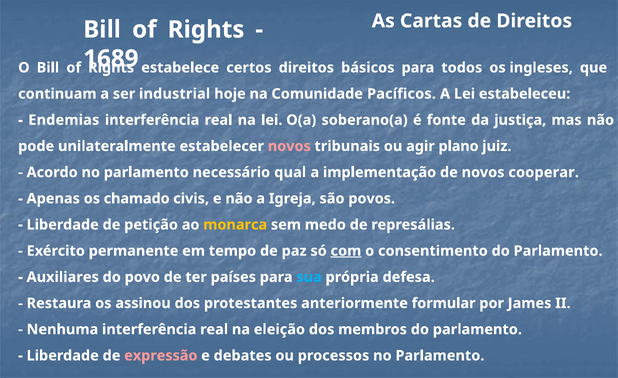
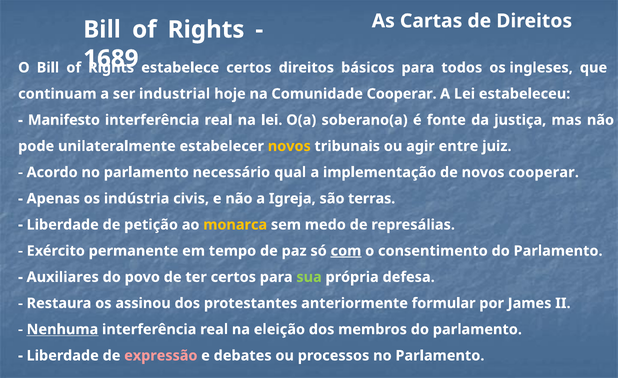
Comunidade Pacíficos: Pacíficos -> Cooperar (402, 94)
Endemias: Endemias -> Manifesto (64, 120)
novos colour: pink -> yellow (289, 146)
plano: plano -> entre (458, 146)
chamado: chamado -> indústria (137, 198)
povos: povos -> terras (372, 198)
ter países: países -> certos (233, 277)
sua colour: light blue -> light green (309, 277)
Nenhuma underline: none -> present (62, 329)
